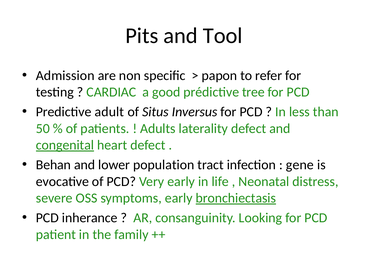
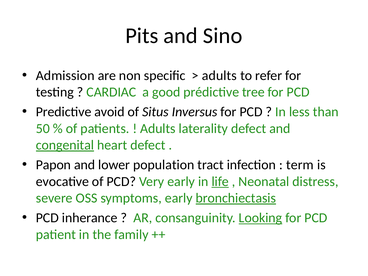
Tool: Tool -> Sino (223, 36)
papon: papon -> adults (219, 75)
adult: adult -> avoid (110, 112)
Behan: Behan -> Papon (53, 165)
gene: gene -> term (300, 165)
life underline: none -> present (220, 181)
Looking underline: none -> present (260, 218)
